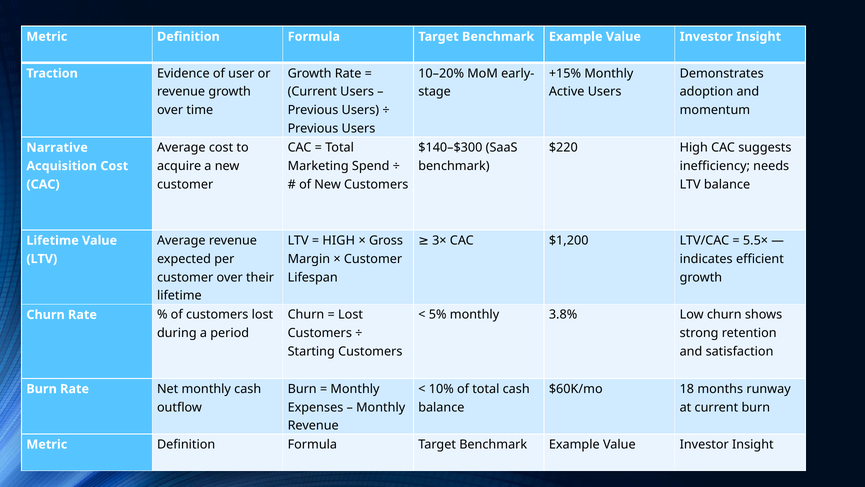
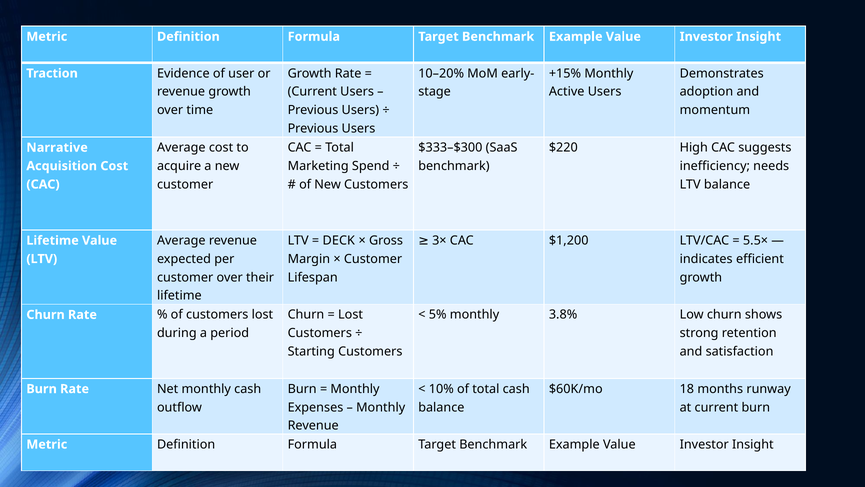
$140–$300: $140–$300 -> $333–$300 (450, 147)
HIGH: HIGH -> DECK (339, 240)
